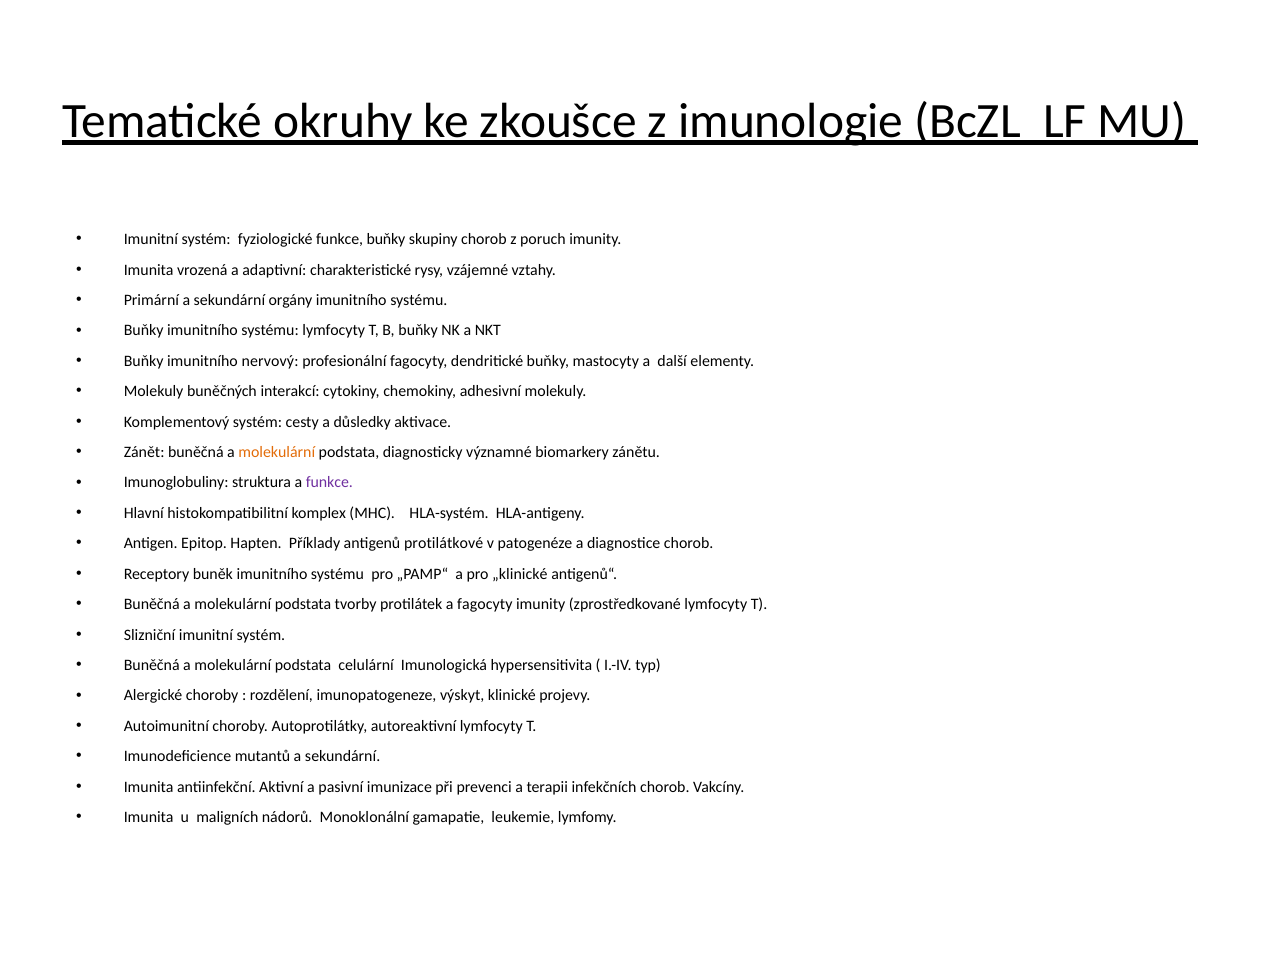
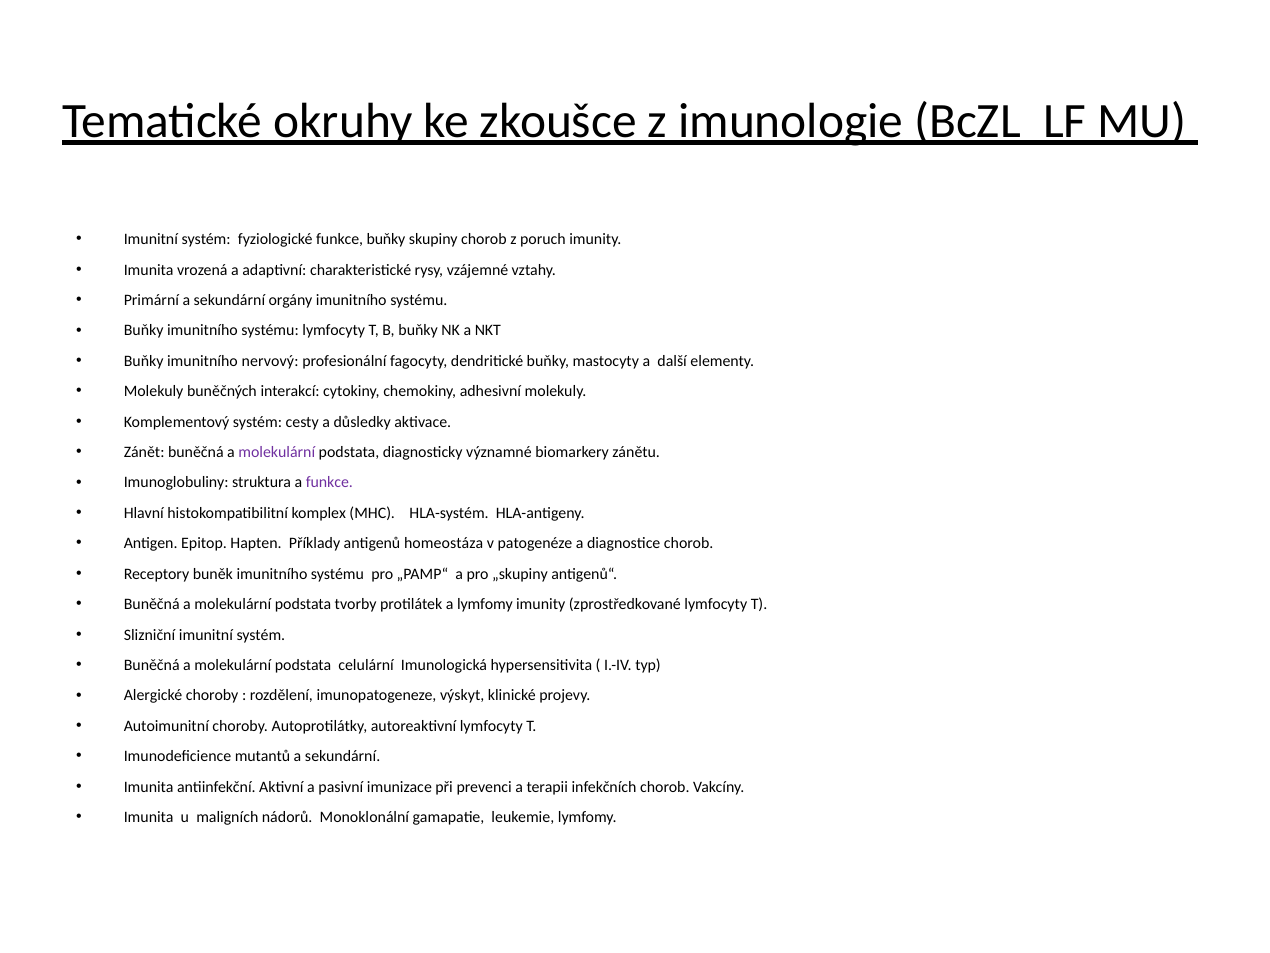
molekulární colour: orange -> purple (277, 452)
protilátkové: protilátkové -> homeostáza (444, 543)
„klinické: „klinické -> „skupiny (520, 574)
a fagocyty: fagocyty -> lymfomy (485, 604)
